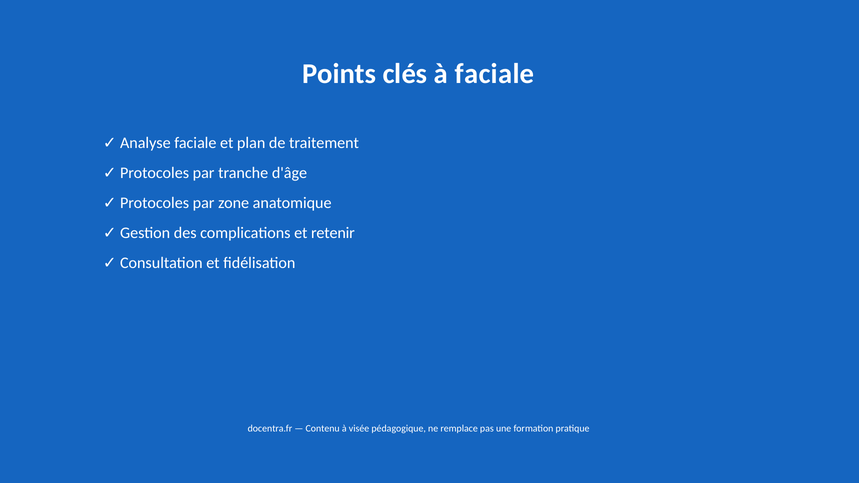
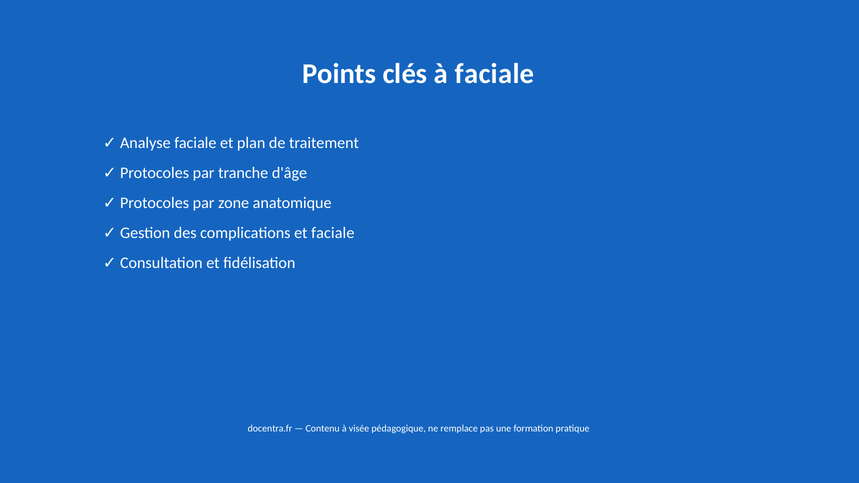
et retenir: retenir -> faciale (333, 233)
